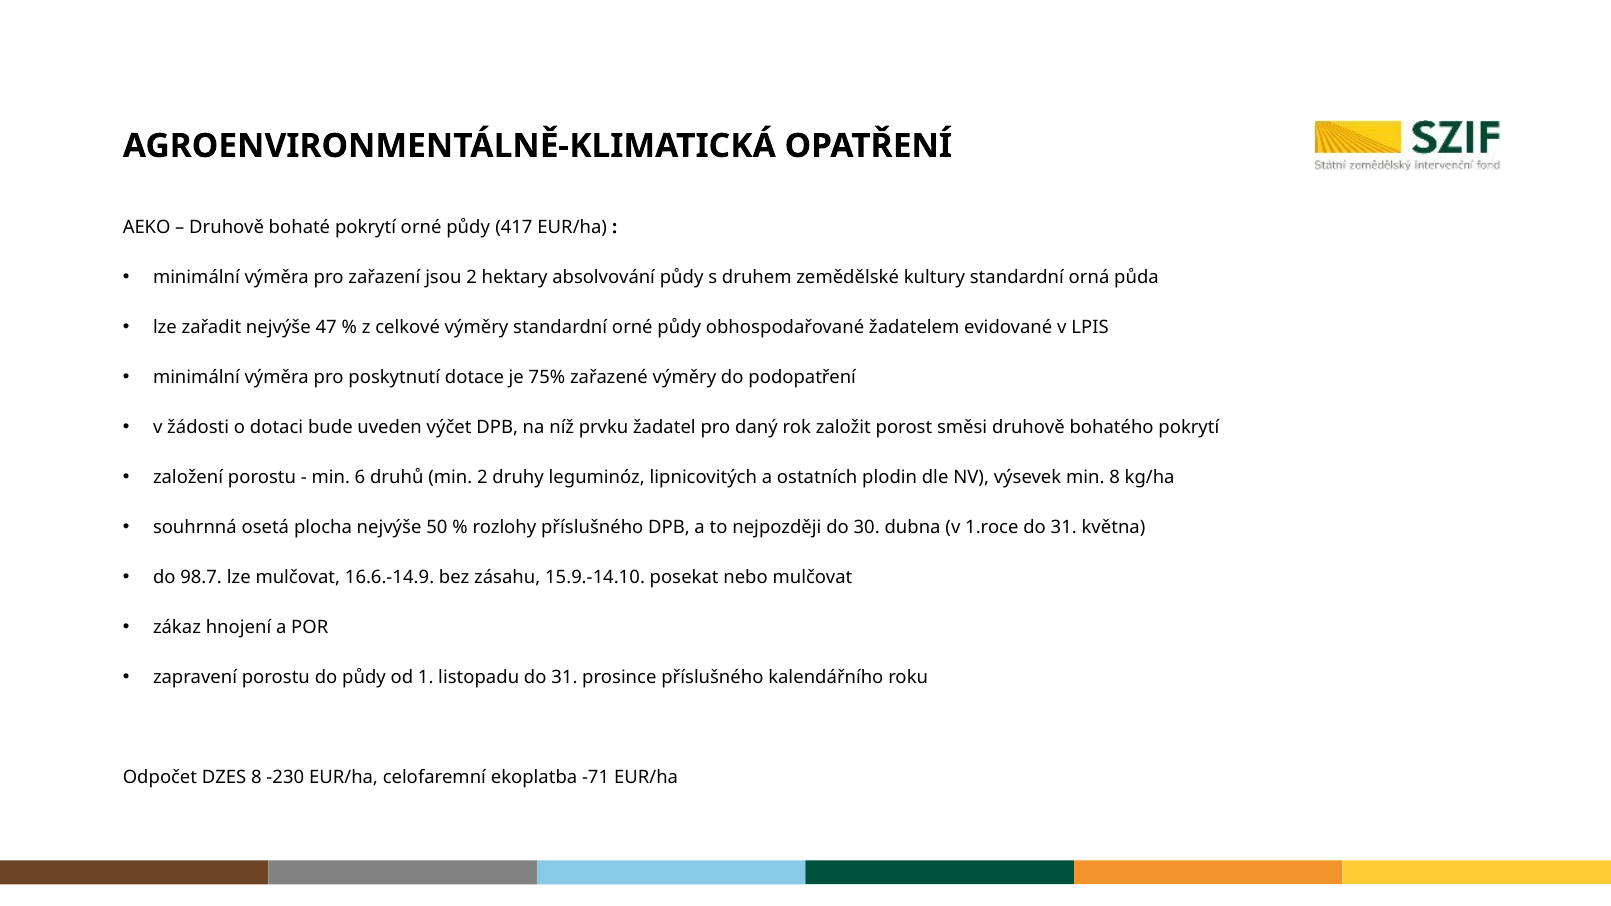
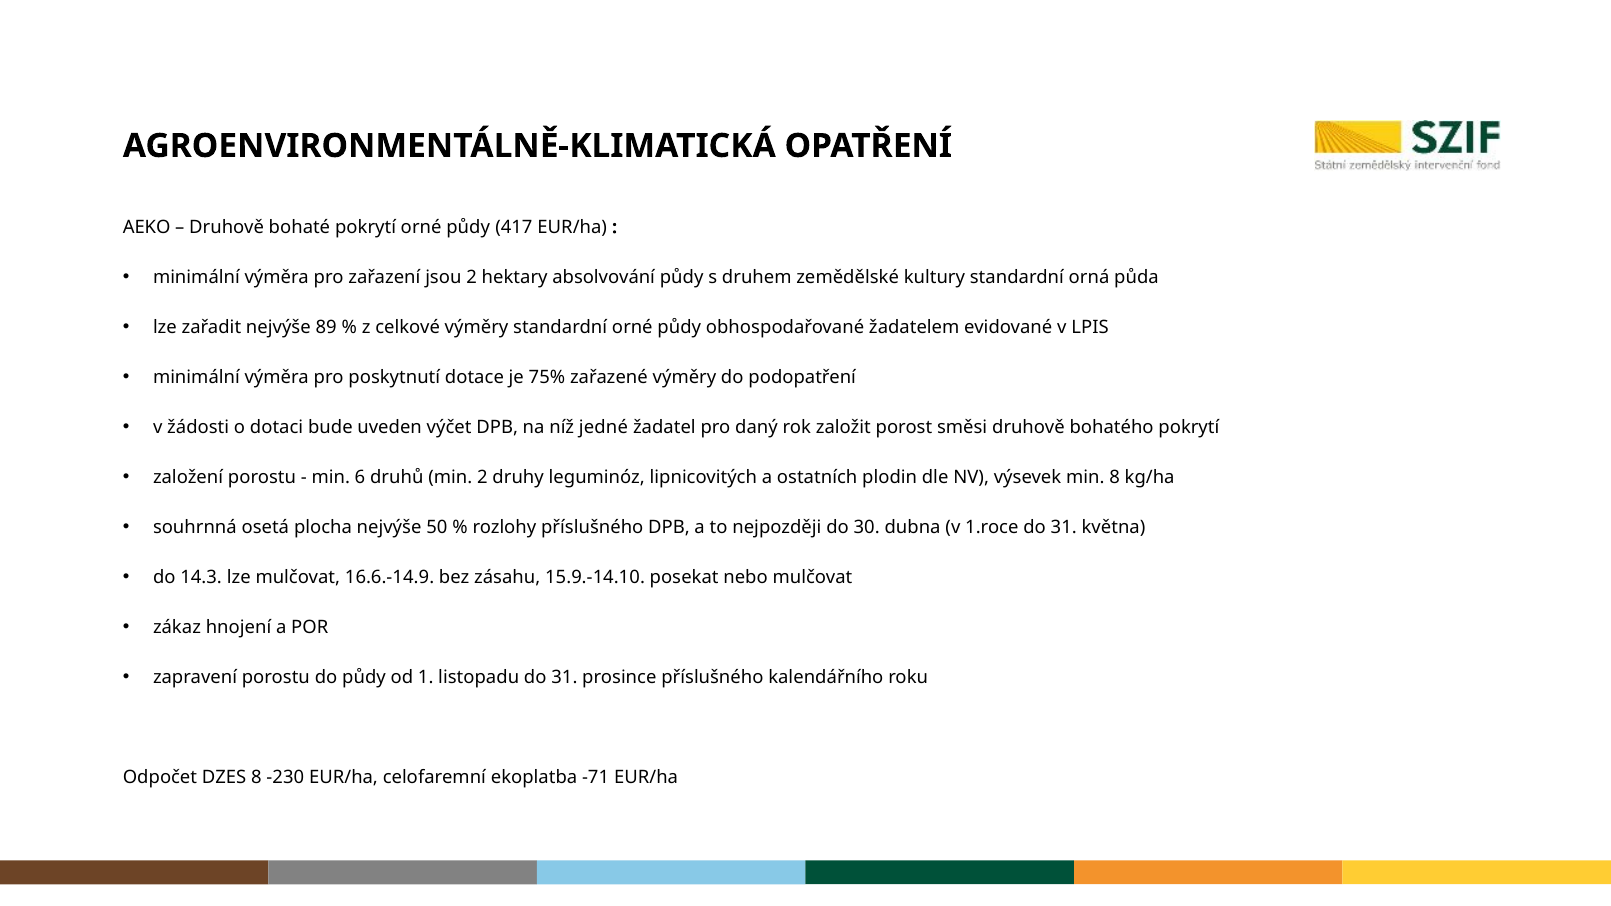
47: 47 -> 89 (326, 327)
prvku: prvku -> jedné (603, 427)
98.7: 98.7 -> 14.3 (201, 577)
